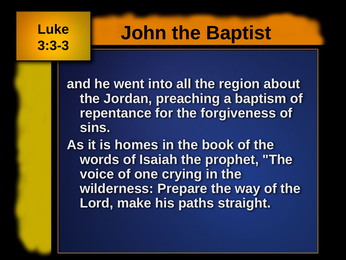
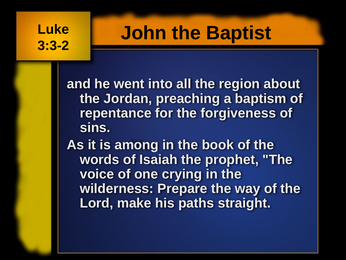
3:3-3: 3:3-3 -> 3:3-2 (53, 46)
homes: homes -> among (137, 145)
